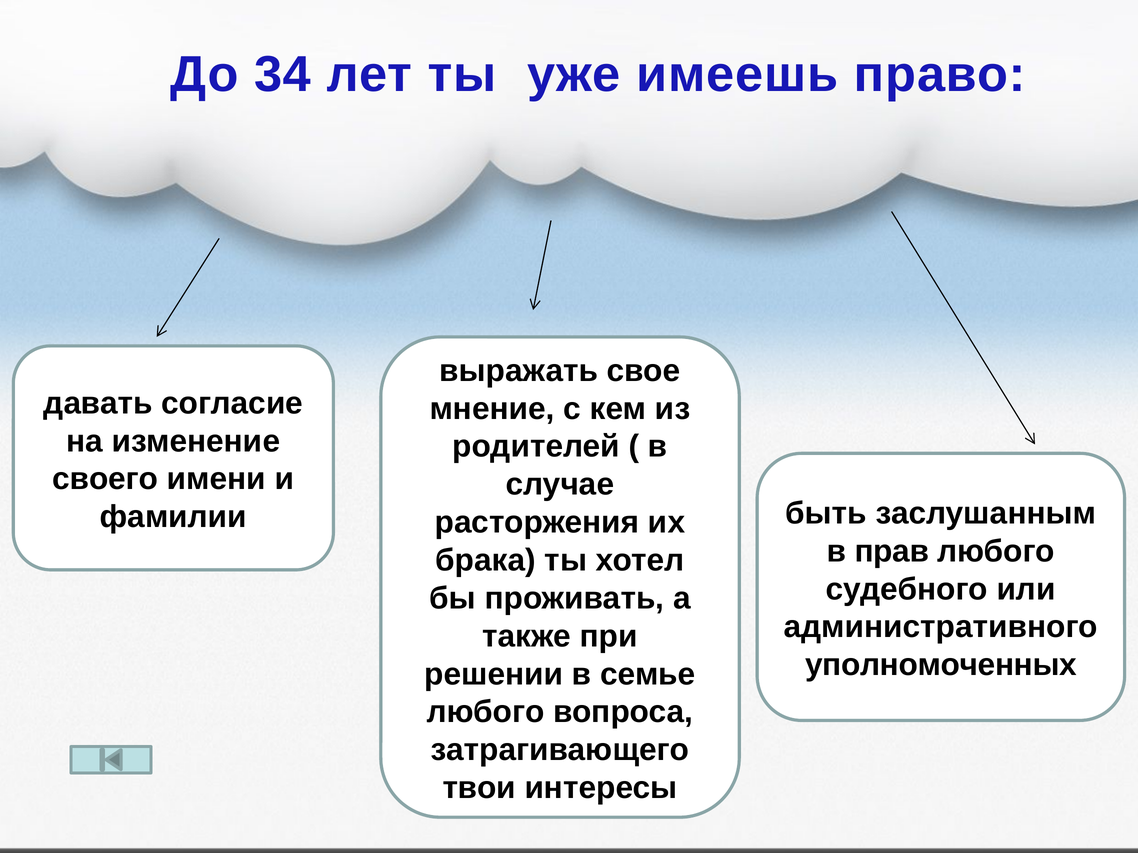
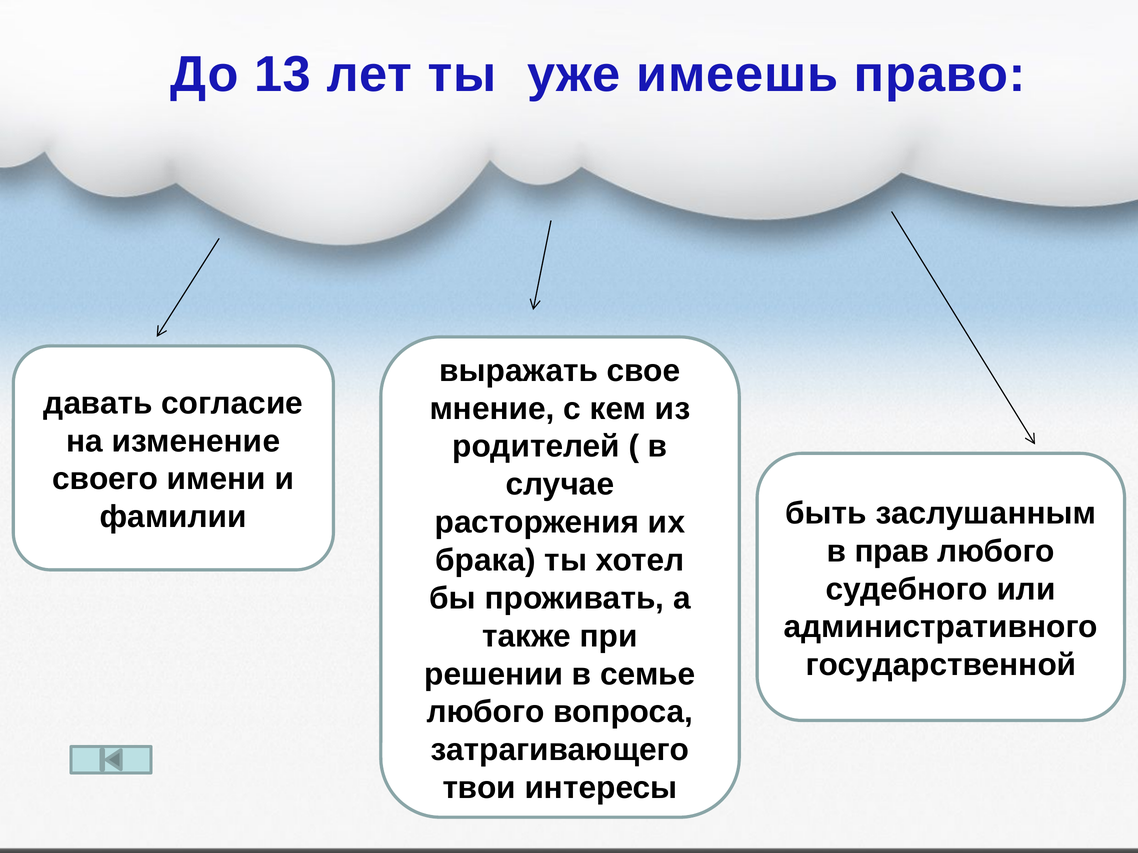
34: 34 -> 13 (282, 75)
уполномоченных: уполномоченных -> государственной (941, 665)
